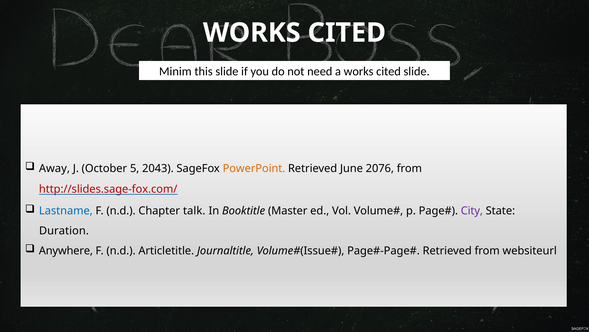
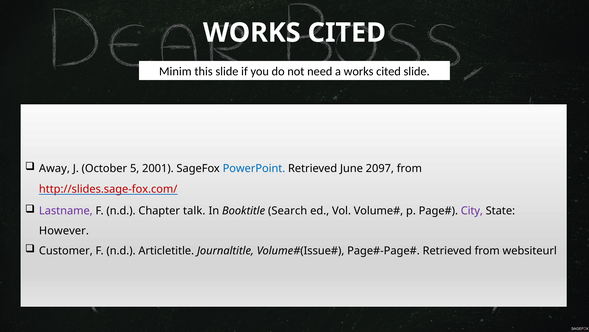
2043: 2043 -> 2001 (158, 168)
PowerPoint colour: orange -> blue (254, 168)
2076: 2076 -> 2097 (380, 168)
Lastname colour: blue -> purple (66, 211)
Master: Master -> Search (288, 211)
Duration: Duration -> However (64, 230)
Anywhere: Anywhere -> Customer (66, 250)
